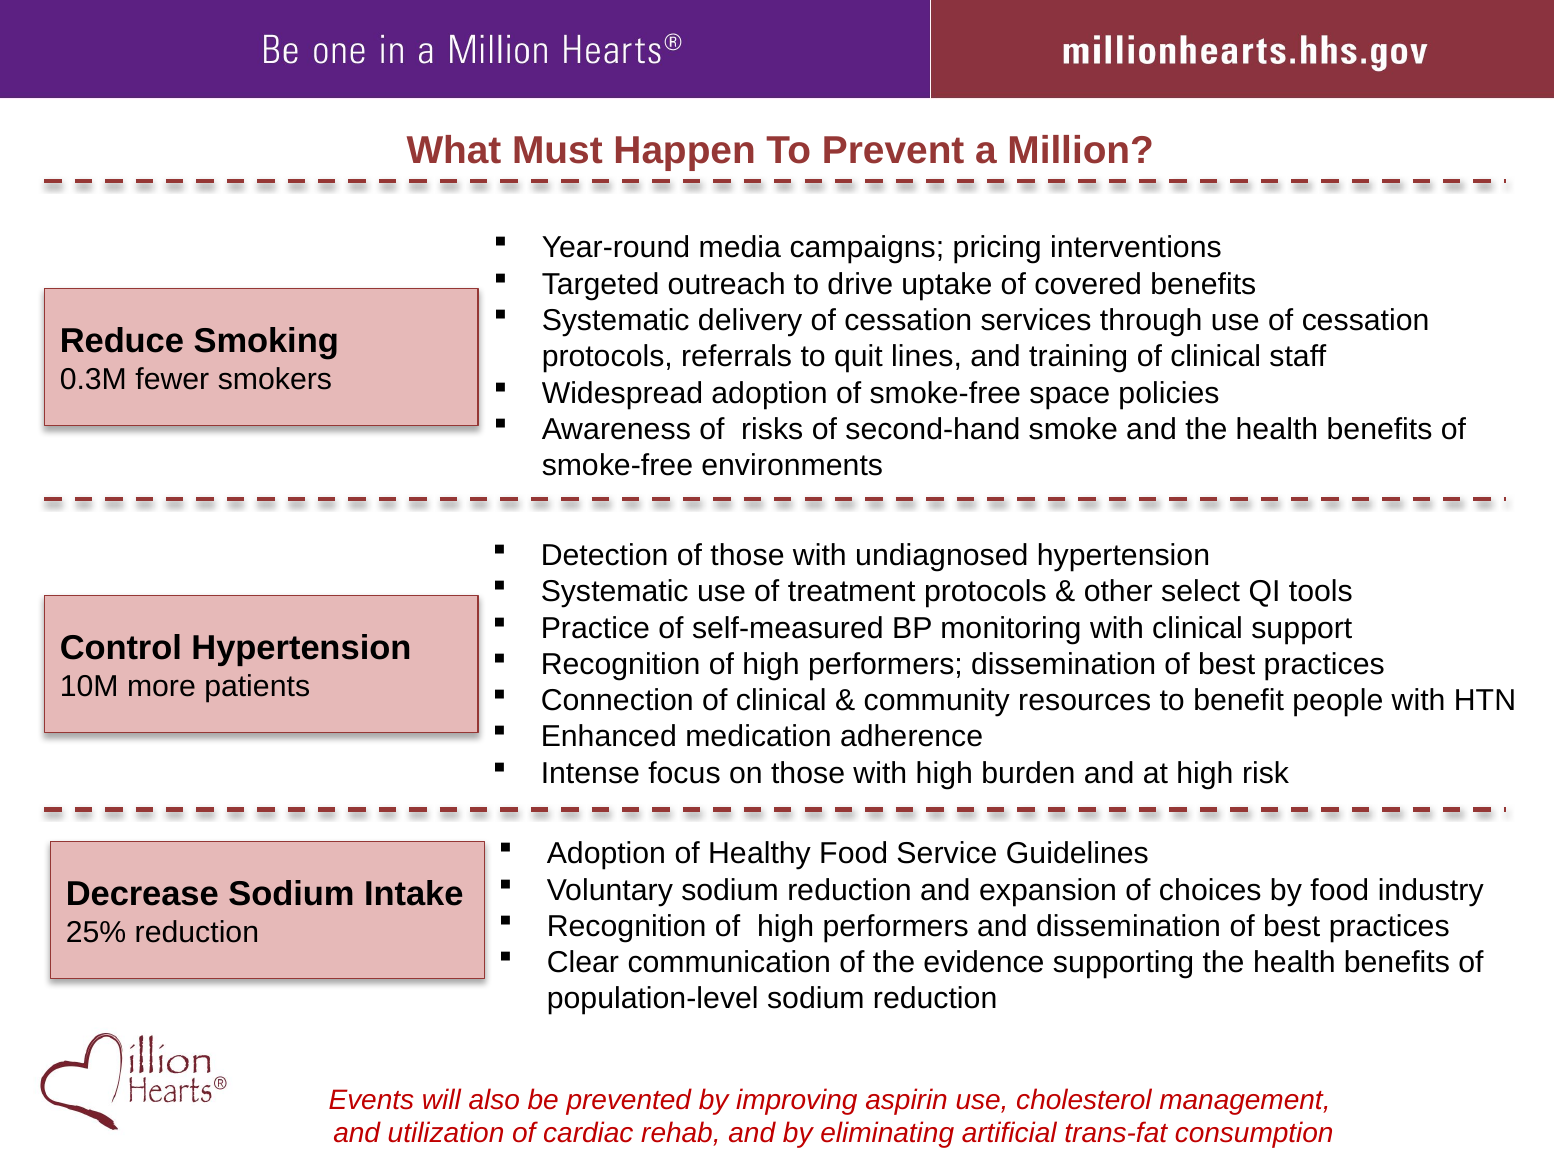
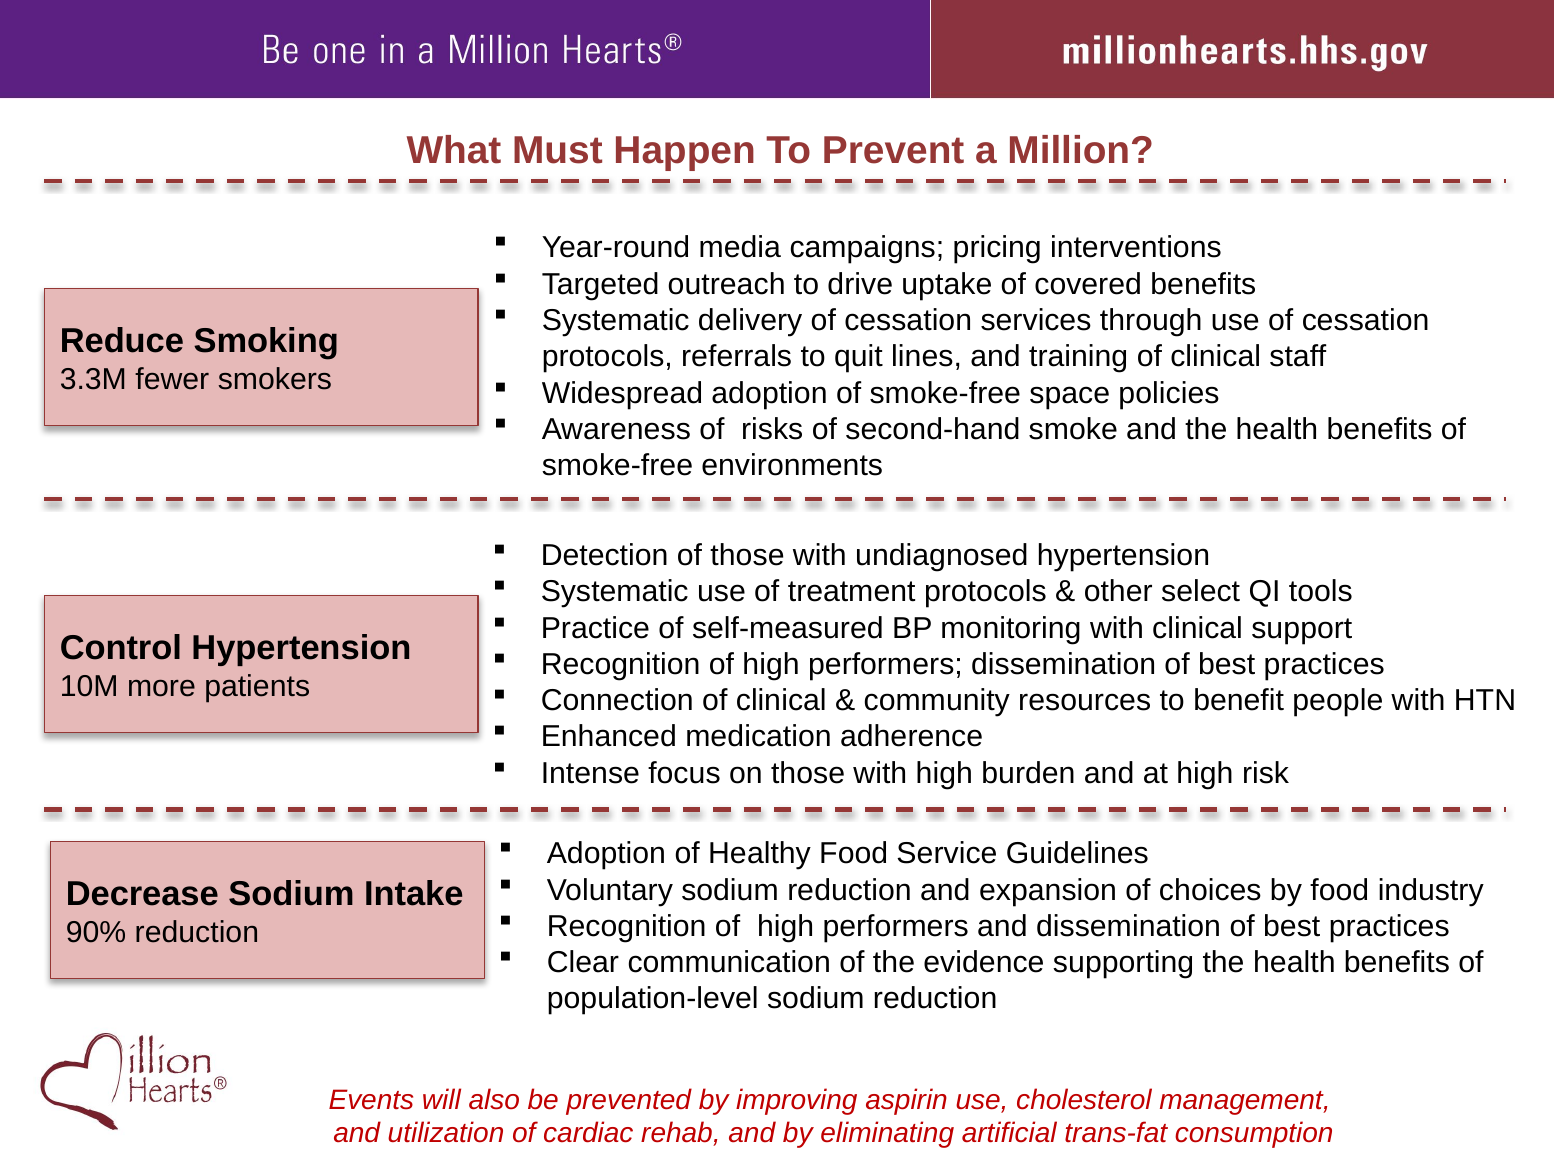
0.3M: 0.3M -> 3.3M (93, 380)
25%: 25% -> 90% (96, 933)
